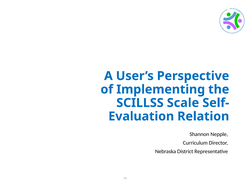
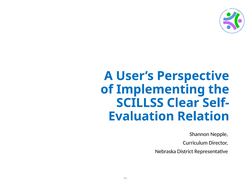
Scale: Scale -> Clear (183, 103)
